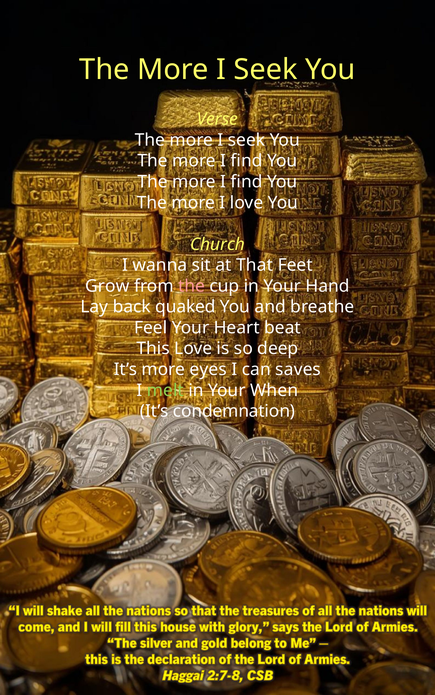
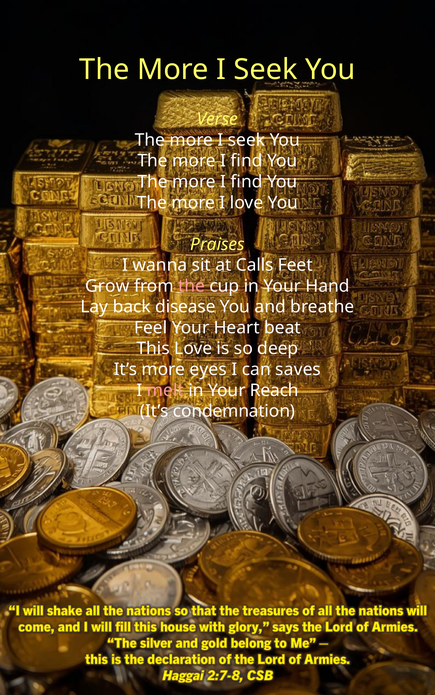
Church: Church -> Praises (218, 245)
That: That -> Calls (255, 266)
quaked: quaked -> disease (185, 307)
melt colour: light green -> pink (165, 391)
When: When -> Reach (274, 391)
